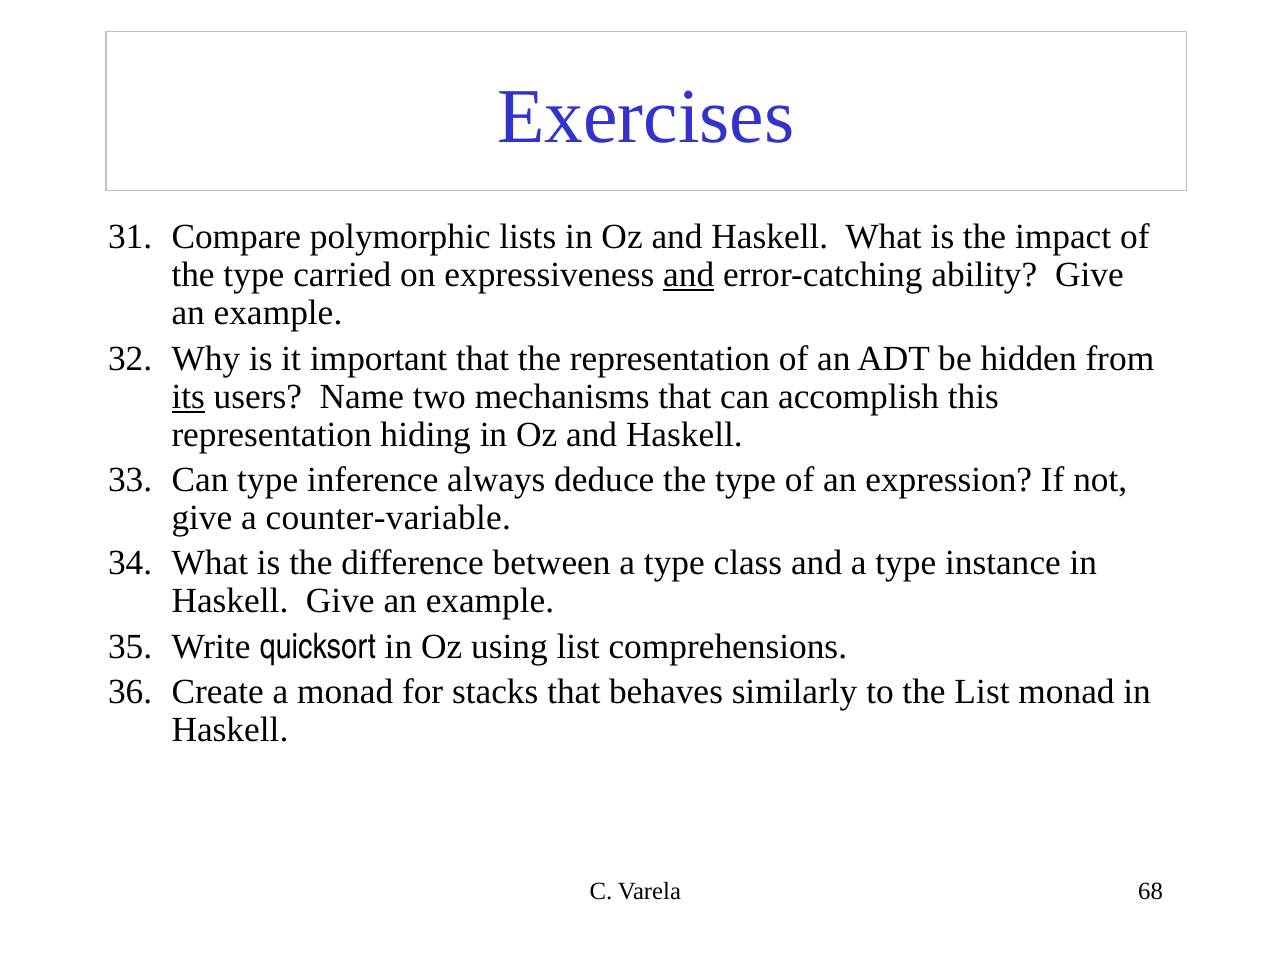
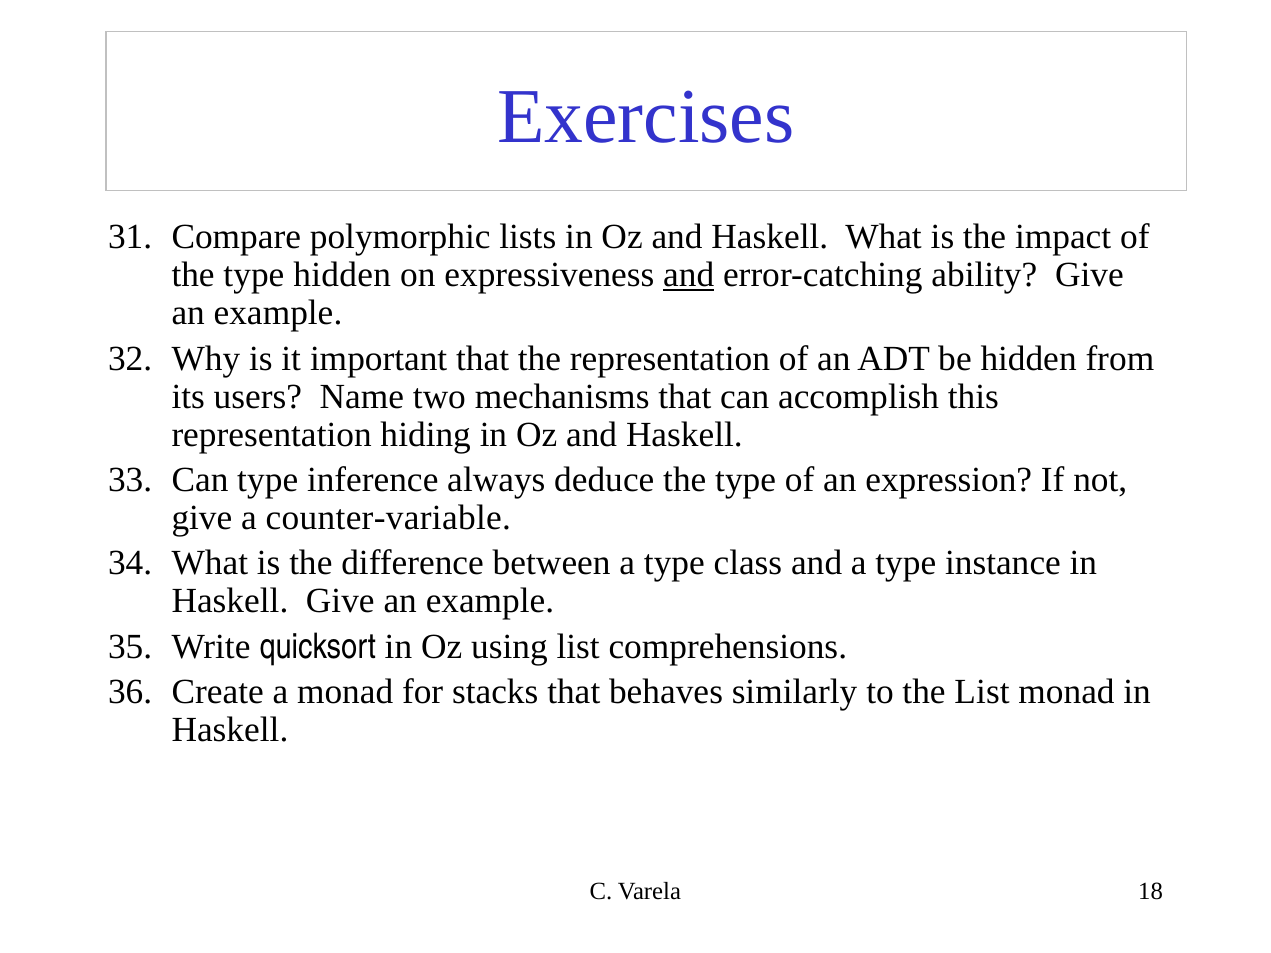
type carried: carried -> hidden (342, 275)
its underline: present -> none (188, 397)
68: 68 -> 18 (1151, 891)
